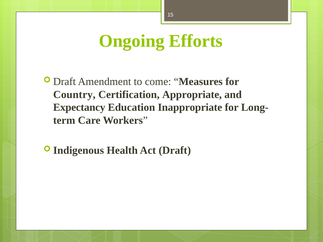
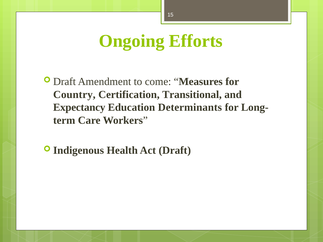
Appropriate: Appropriate -> Transitional (192, 95)
Inappropriate: Inappropriate -> Determinants (190, 107)
